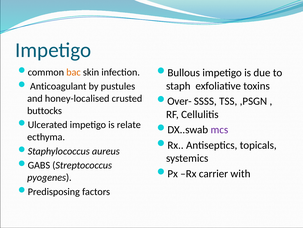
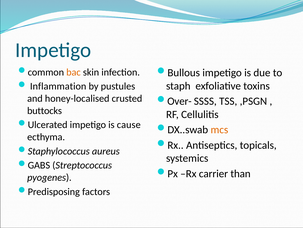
Anticoagulant: Anticoagulant -> Inflammation (58, 86)
relate: relate -> cause (129, 124)
mcs colour: purple -> orange (219, 129)
with: with -> than (241, 173)
